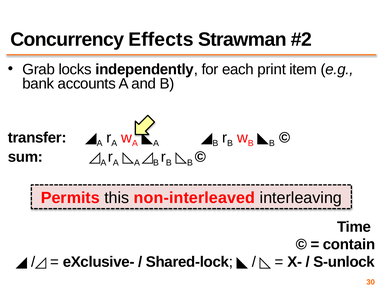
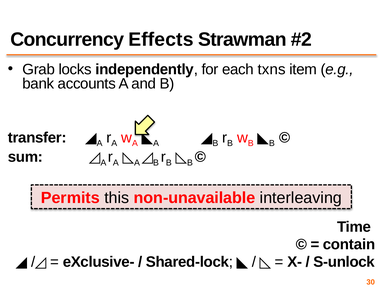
print: print -> txns (272, 69)
non-interleaved: non-interleaved -> non-unavailable (194, 197)
